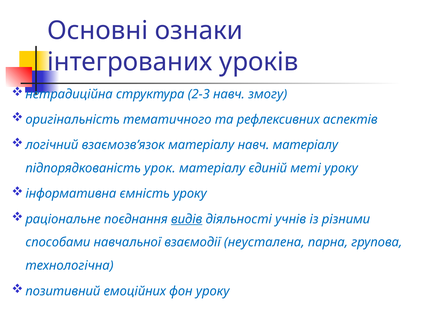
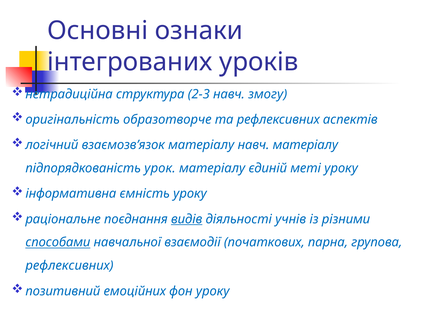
тематичного: тематичного -> образотворче (167, 120)
способами underline: none -> present (58, 242)
неусталена: неусталена -> початкових (264, 242)
технологічна: технологічна -> рефлексивних (69, 266)
